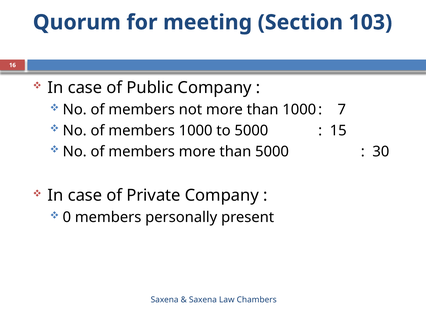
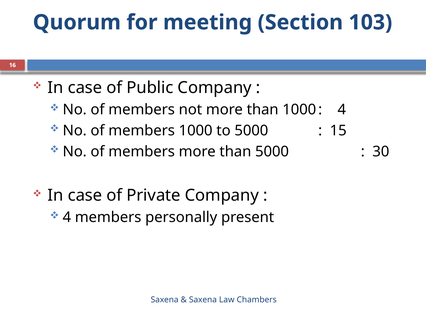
1000 7: 7 -> 4 (342, 110)
0: 0 -> 4 (67, 218)
